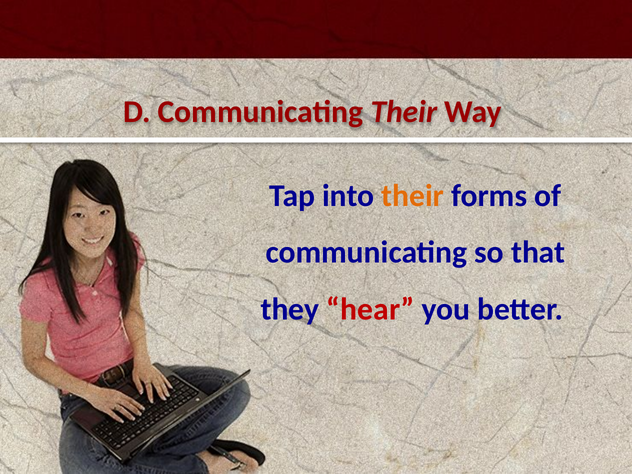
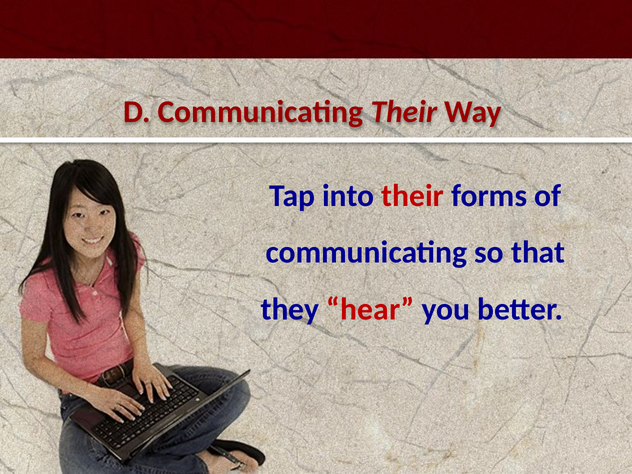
their colour: orange -> red (413, 196)
